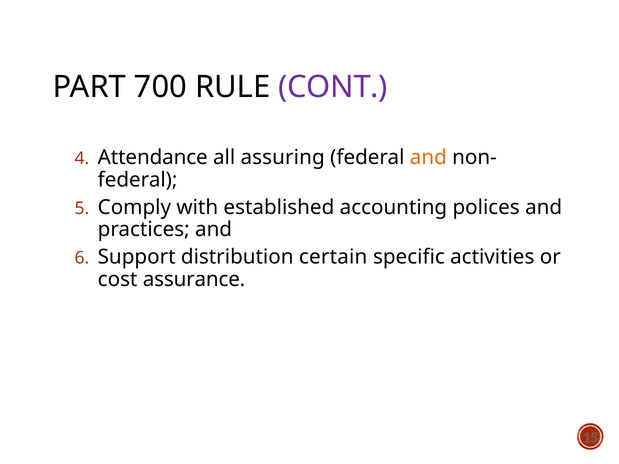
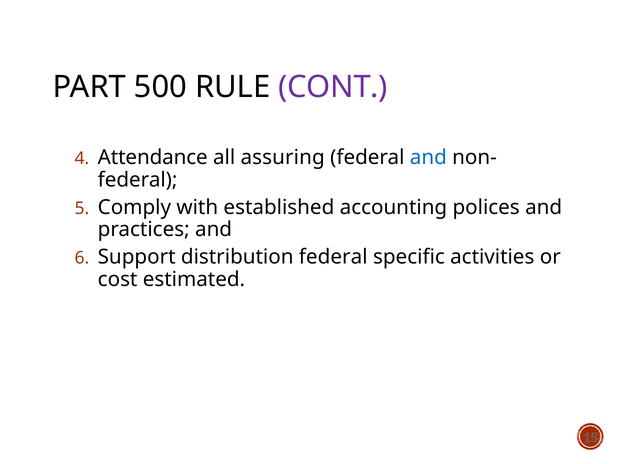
700: 700 -> 500 (161, 87)
and colour: orange -> blue (428, 158)
distribution certain: certain -> federal (333, 257)
assurance: assurance -> estimated (194, 279)
